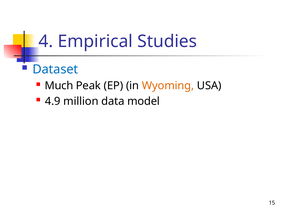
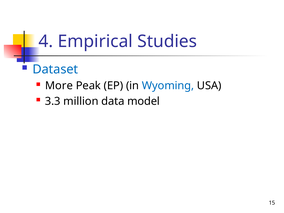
Much: Much -> More (59, 86)
Wyoming colour: orange -> blue (168, 86)
4.9: 4.9 -> 3.3 (53, 101)
